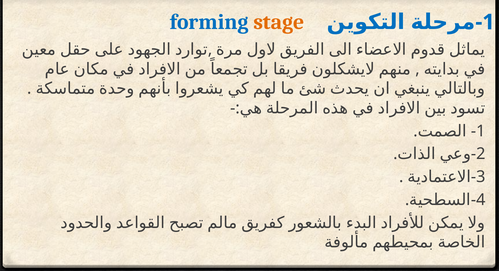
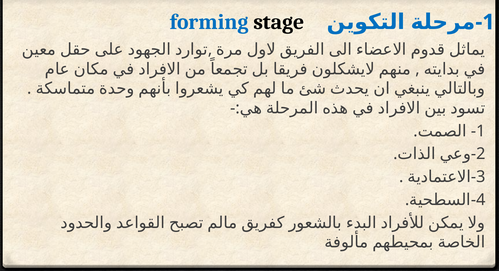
stage colour: orange -> black (279, 22)
